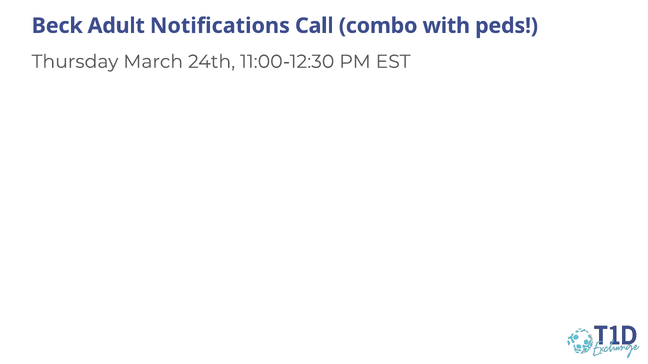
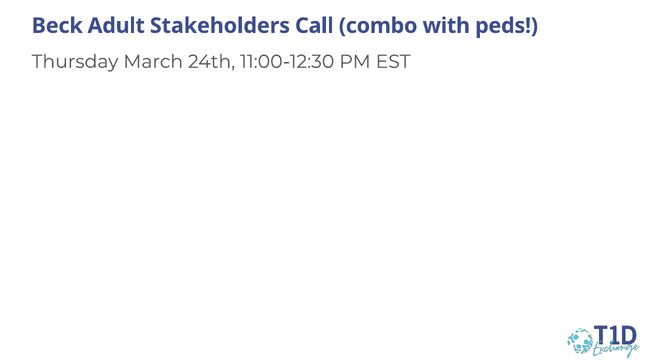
Notifications: Notifications -> Stakeholders (220, 26)
